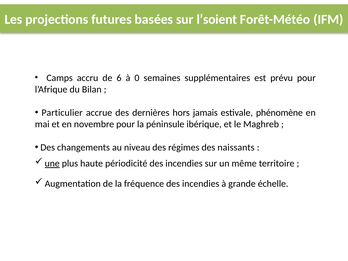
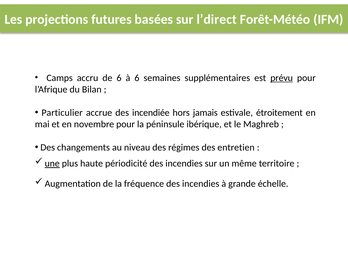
l’soient: l’soient -> l’direct (217, 19)
à 0: 0 -> 6 (137, 78)
prévu underline: none -> present (282, 78)
dernières: dernières -> incendiée (151, 113)
phénomène: phénomène -> étroitement (279, 113)
naissants: naissants -> entretien (236, 148)
